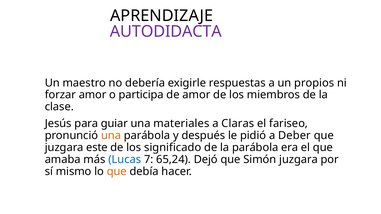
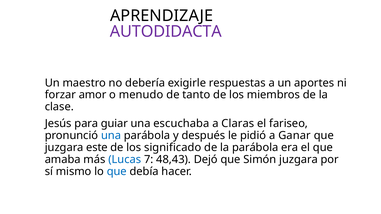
propios: propios -> aportes (314, 83)
participa: participa -> menudo (141, 95)
de amor: amor -> tanto (196, 95)
materiales: materiales -> escuchaba (181, 124)
una colour: orange -> blue (111, 136)
Deber: Deber -> Ganar (295, 136)
65,24: 65,24 -> 48,43 (174, 160)
que colour: orange -> blue (117, 172)
